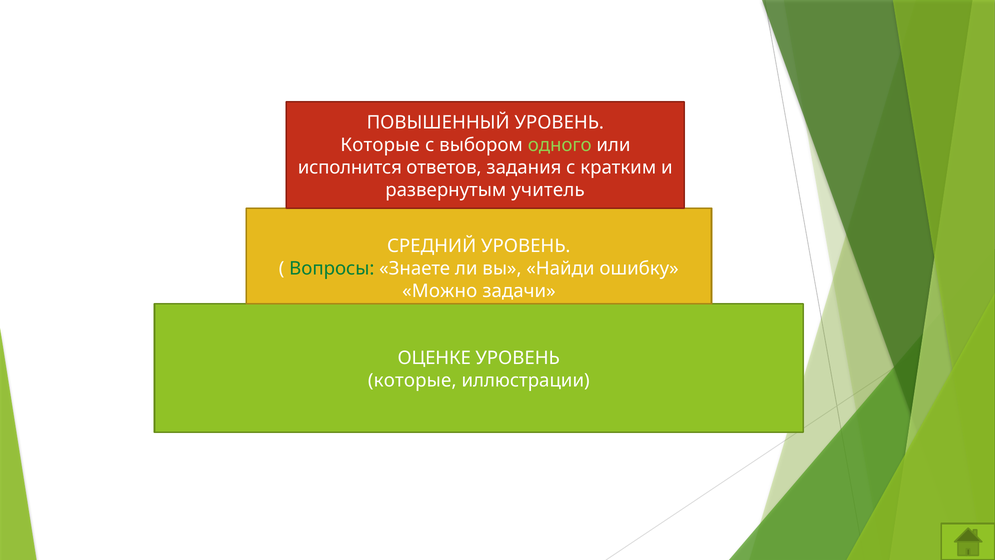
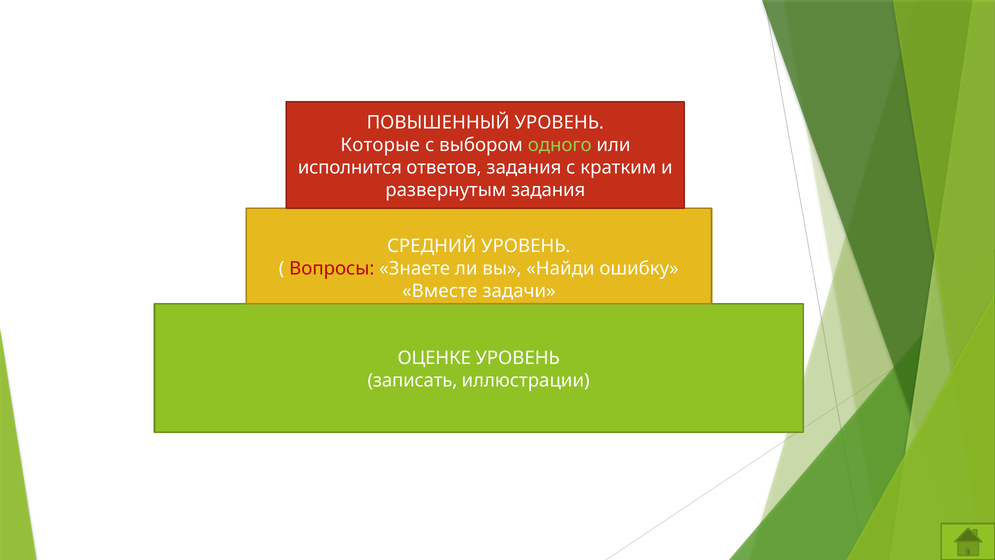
развернутым учитель: учитель -> задания (548, 190)
Вопросы colour: green -> red (332, 268)
Можно: Можно -> Вместе (440, 291)
которые: которые -> записать (412, 380)
